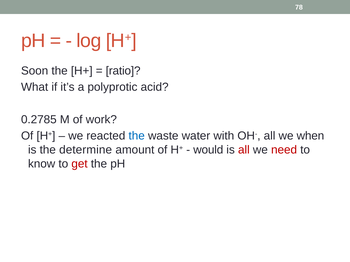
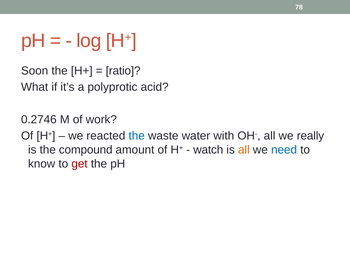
0.2785: 0.2785 -> 0.2746 (39, 120)
when: when -> really (310, 136)
determine: determine -> compound (86, 150)
would: would -> watch (208, 150)
all colour: red -> orange (244, 150)
need colour: red -> blue (284, 150)
